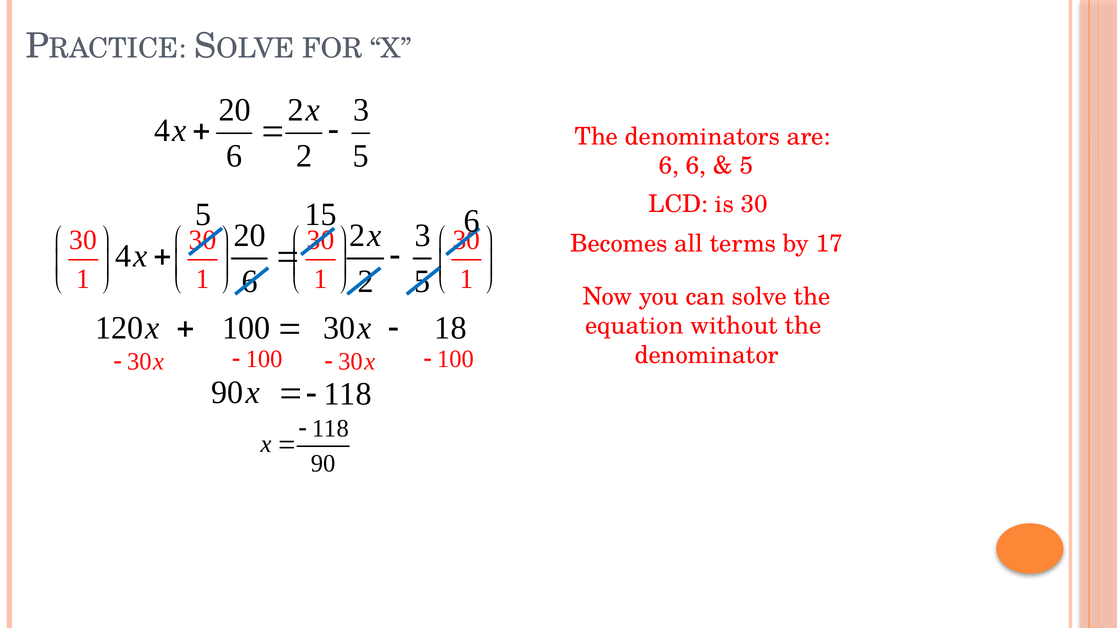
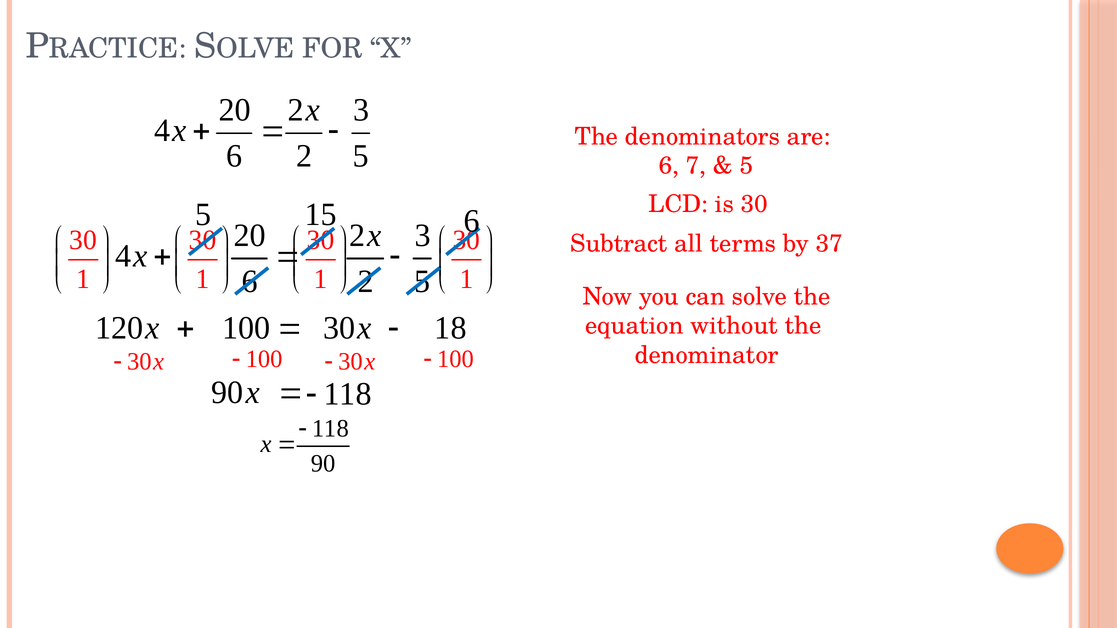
6 6: 6 -> 7 (696, 166)
Becomes: Becomes -> Subtract (619, 244)
17: 17 -> 37 (829, 244)
